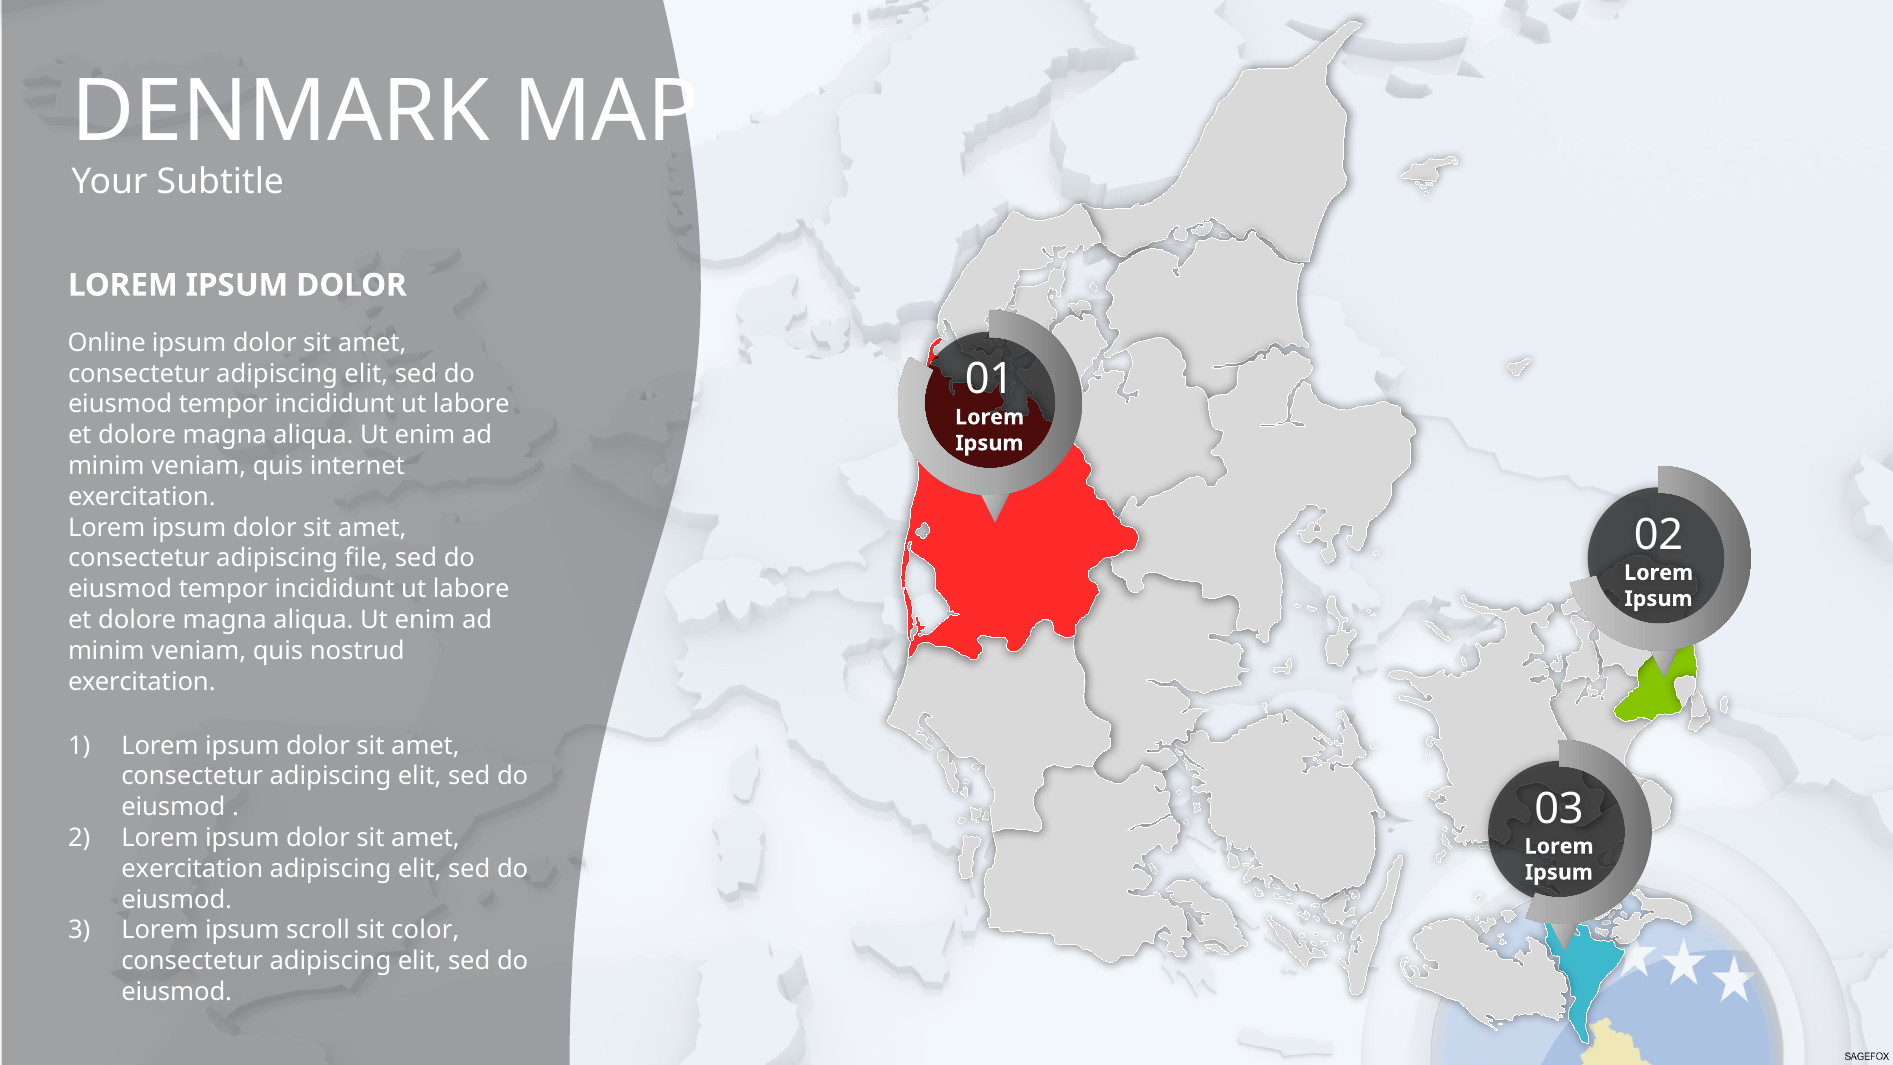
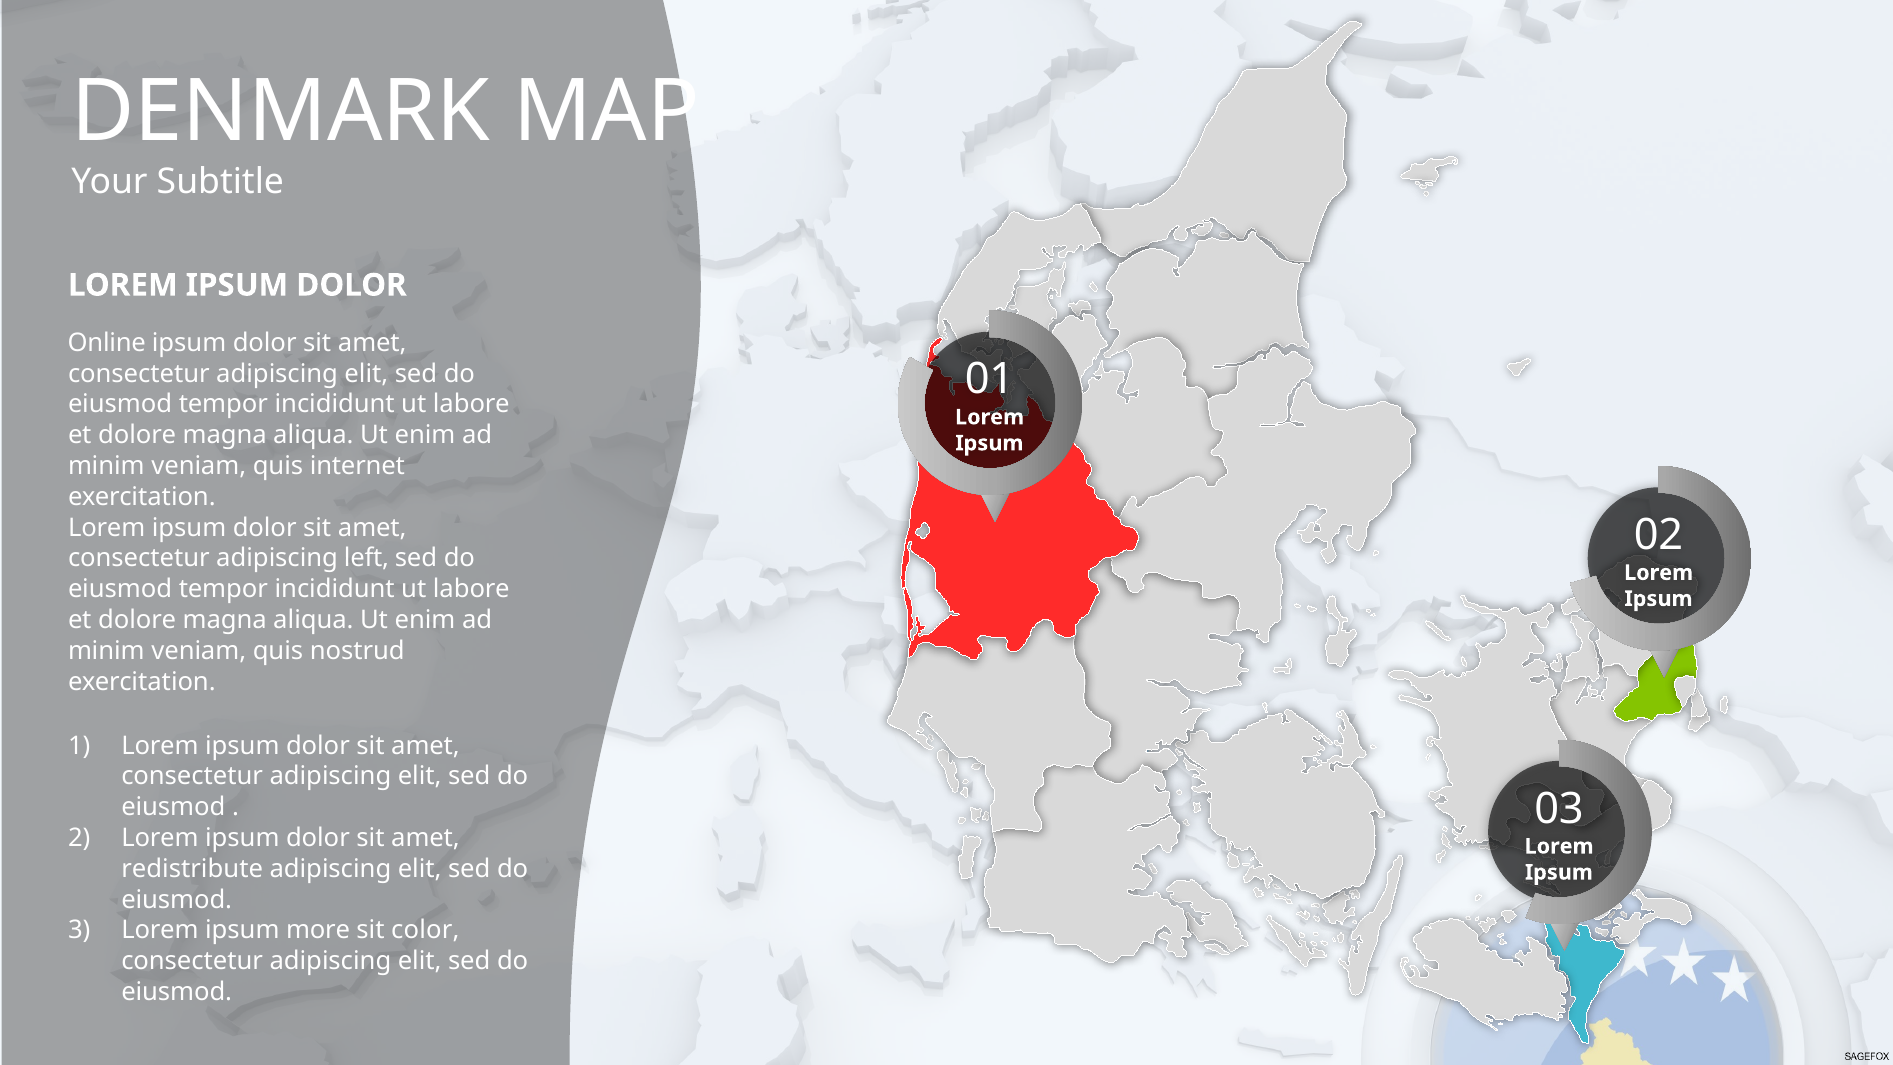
file: file -> left (367, 558)
exercitation: exercitation -> redistribute (192, 869)
scroll: scroll -> more (318, 930)
